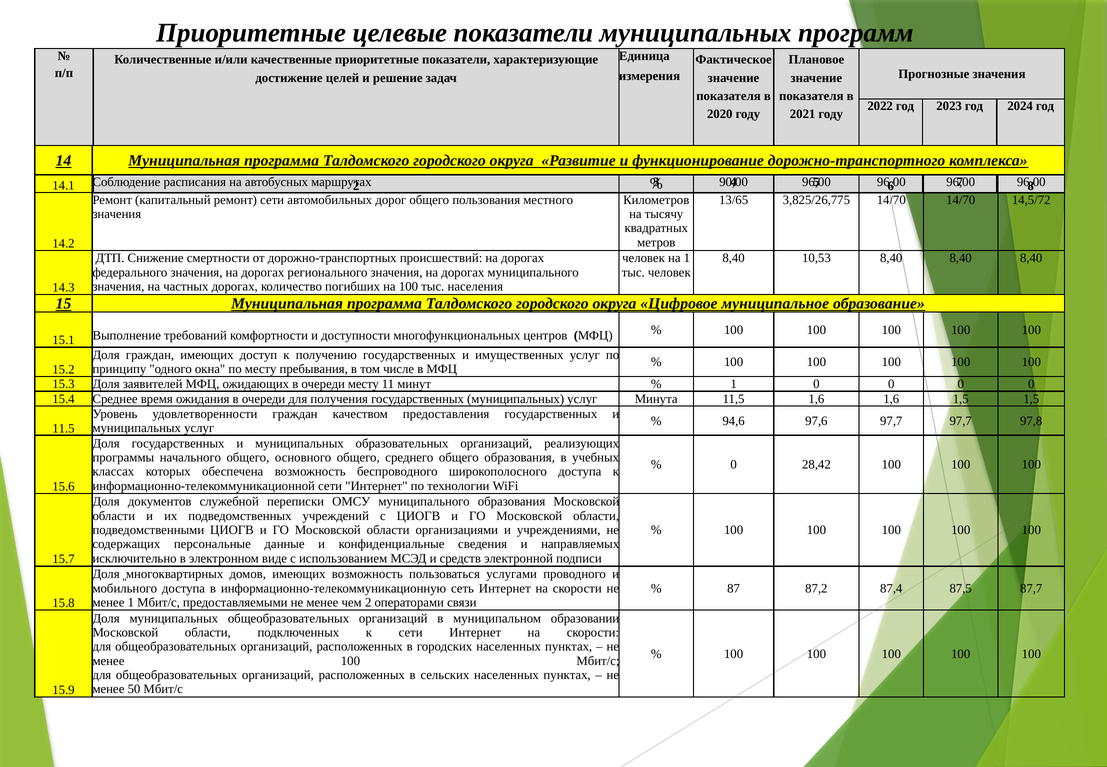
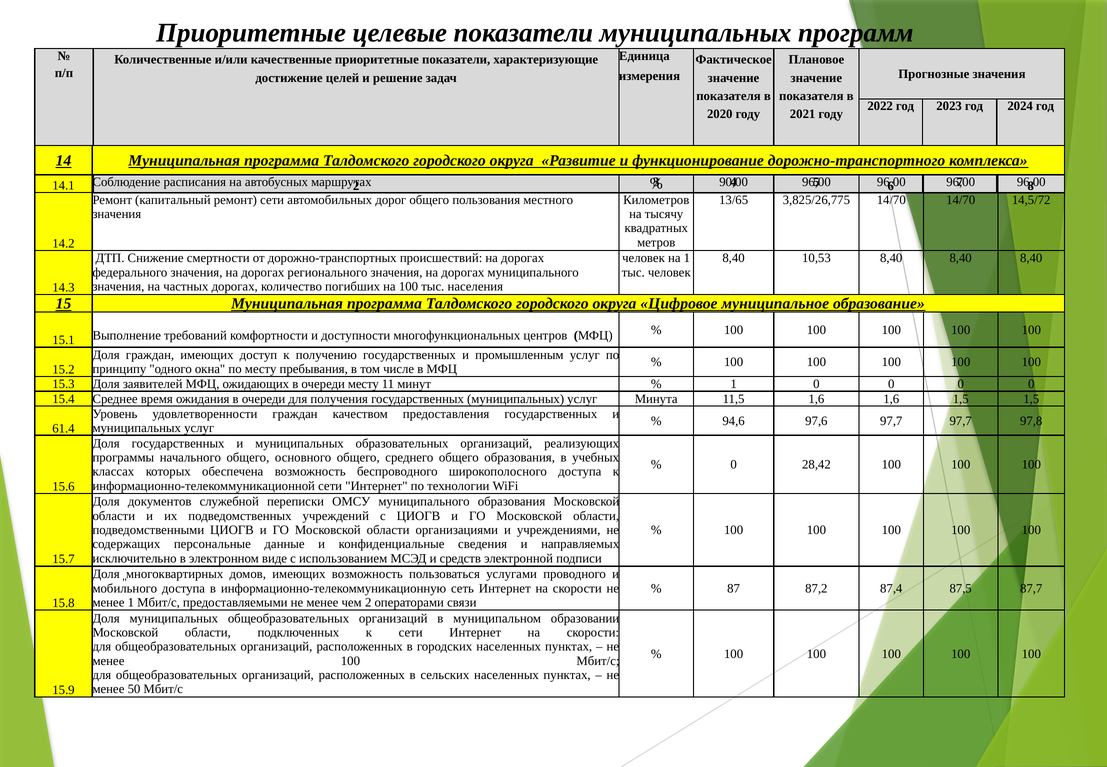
имущественных: имущественных -> промышленным (519, 355)
11.5: 11.5 -> 61.4 (63, 428)
